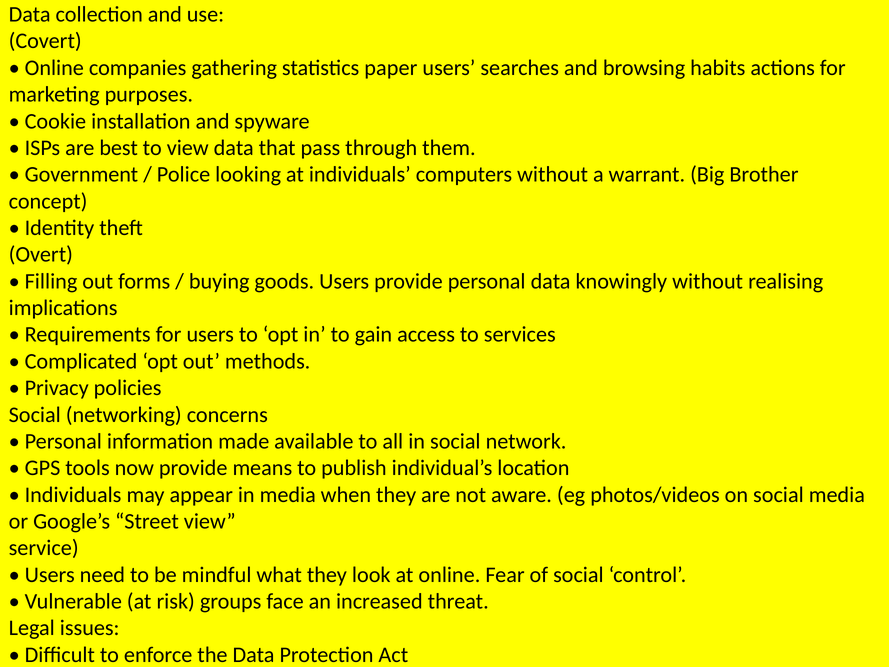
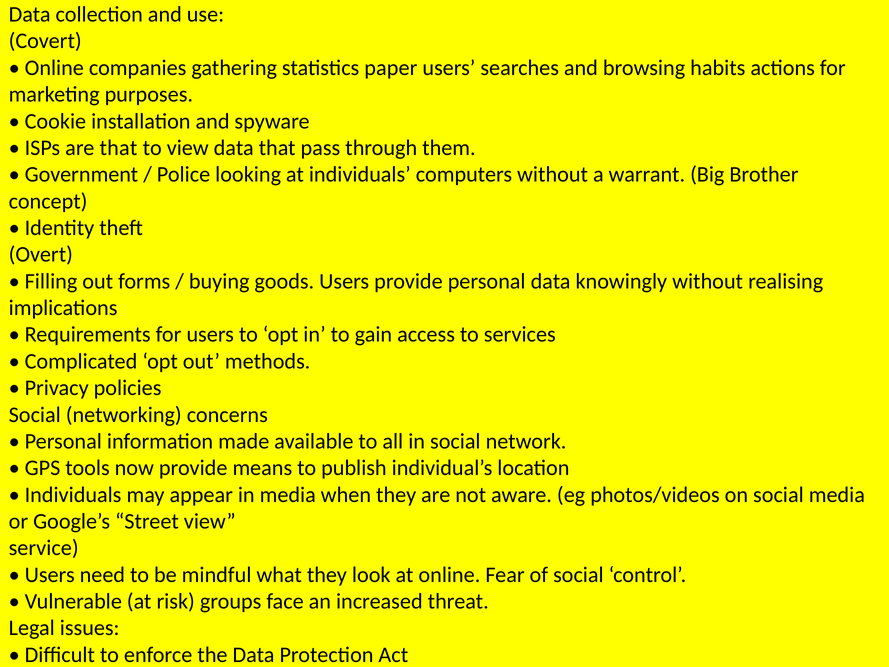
are best: best -> that (118, 148)
